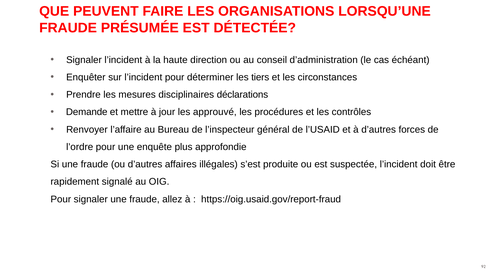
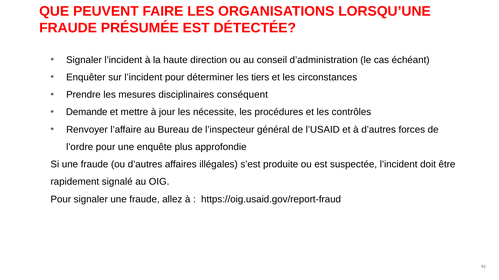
déclarations: déclarations -> conséquent (242, 95)
approuvé: approuvé -> nécessite (215, 112)
